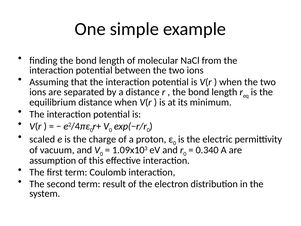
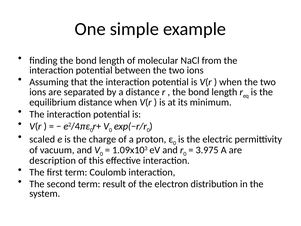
0.340: 0.340 -> 3.975 (207, 150)
assumption: assumption -> description (53, 160)
